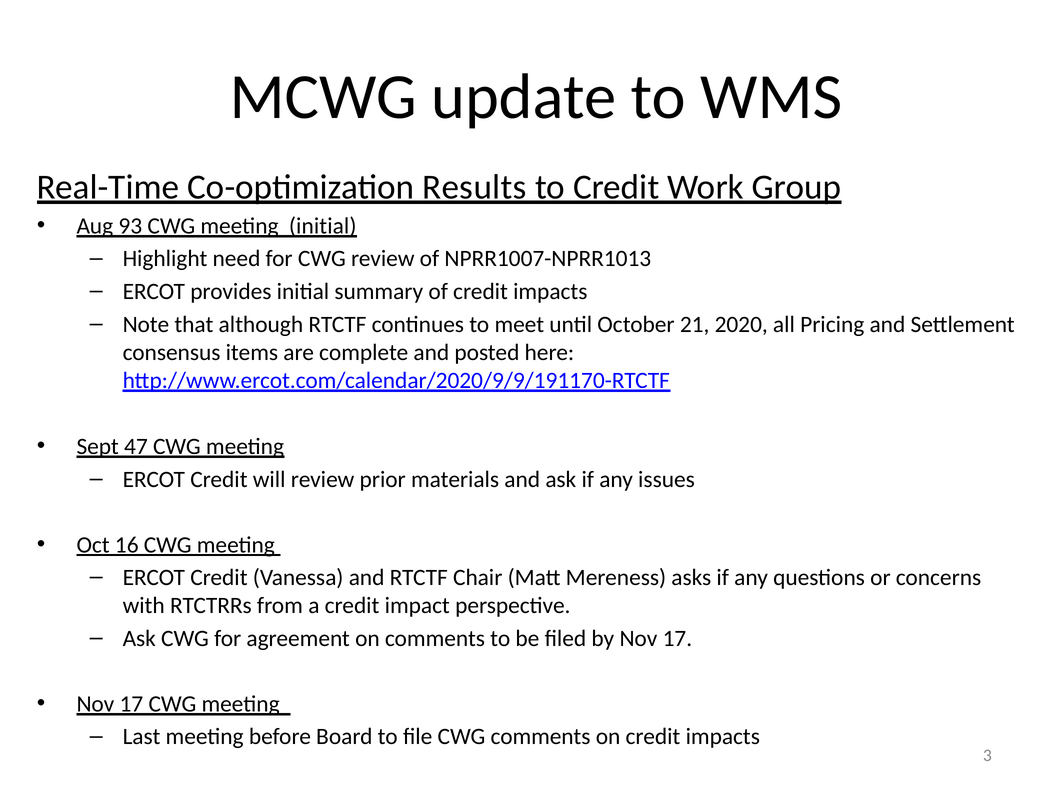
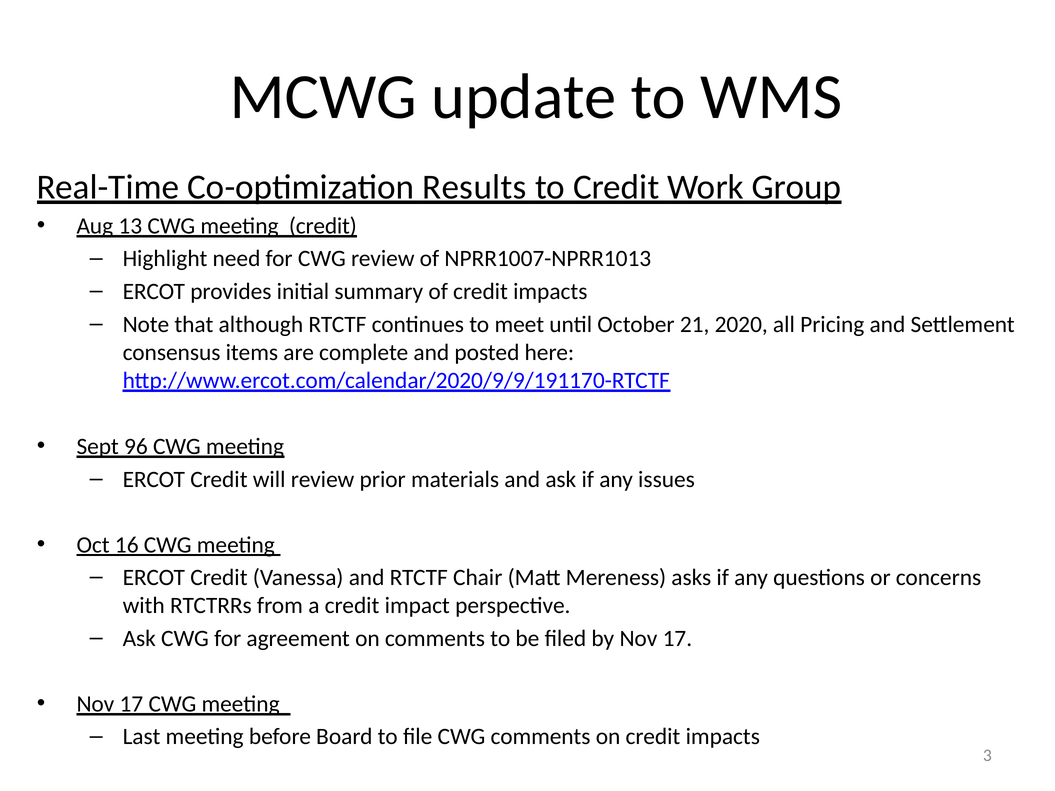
93: 93 -> 13 (130, 226)
meeting initial: initial -> credit (323, 226)
47: 47 -> 96 (136, 447)
